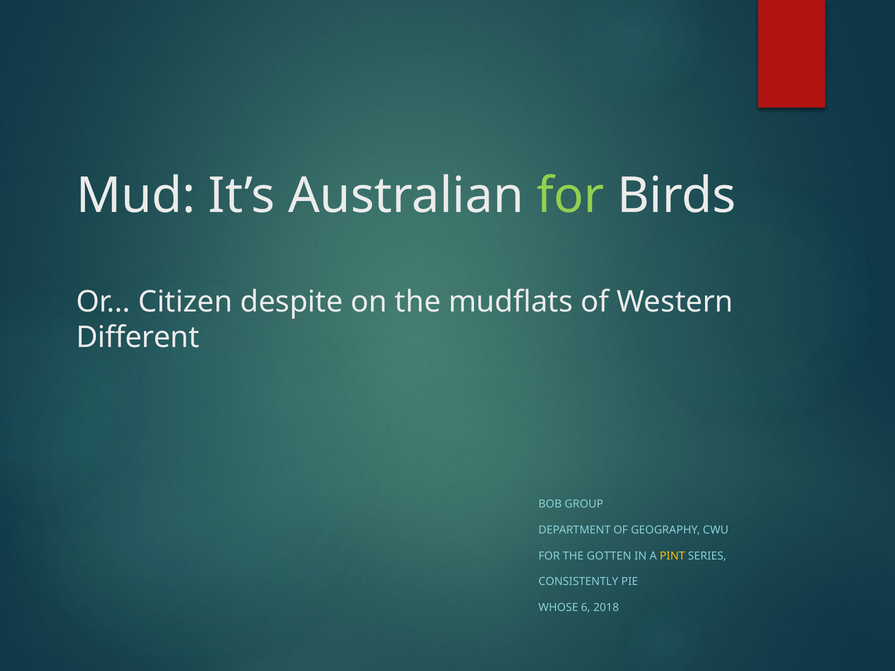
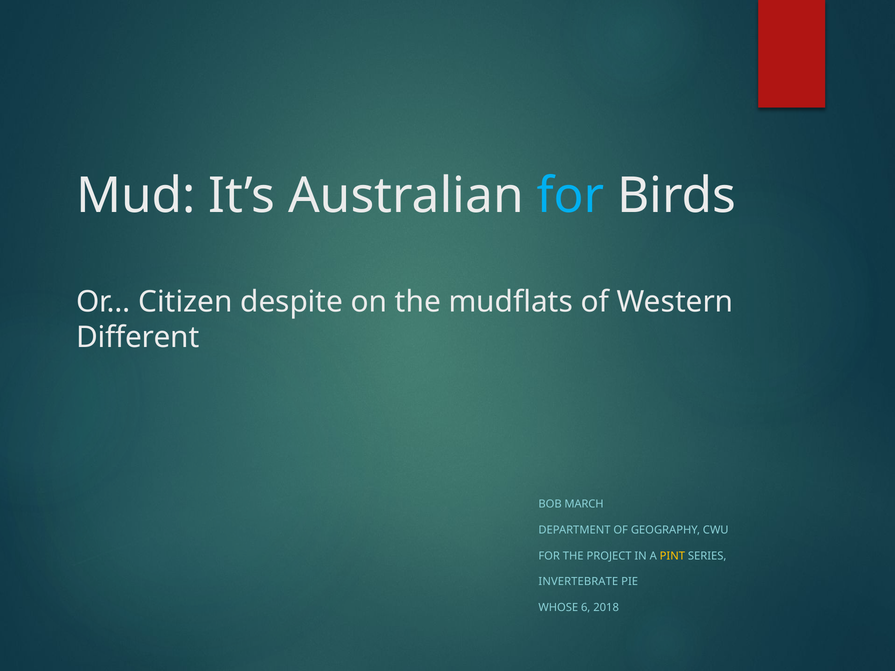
for colour: light green -> light blue (570, 196)
GROUP: GROUP -> MARCH (584, 504)
GOTTEN: GOTTEN -> PROJECT (609, 556)
CONSISTENTLY: CONSISTENTLY -> INVERTEBRATE (578, 582)
